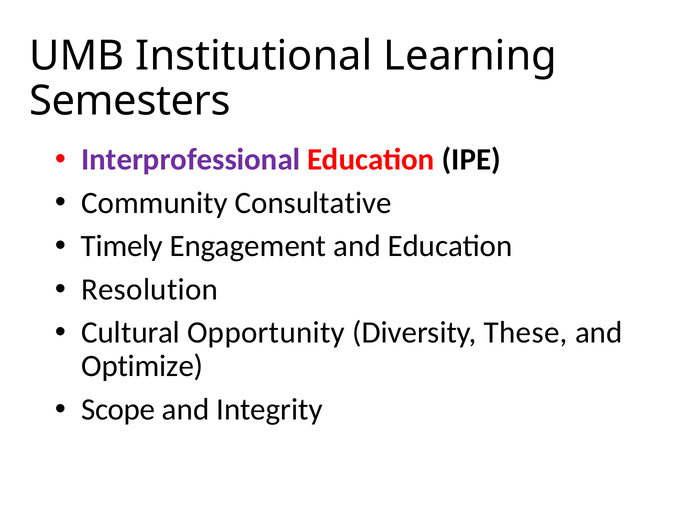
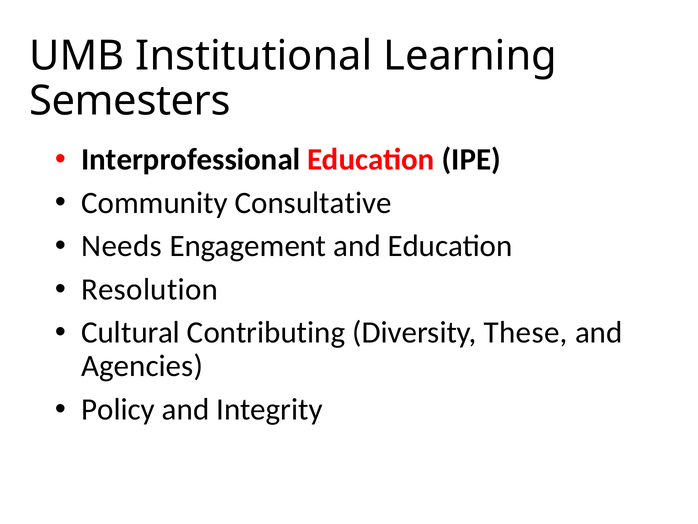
Interprofessional colour: purple -> black (191, 159)
Timely: Timely -> Needs (122, 246)
Opportunity: Opportunity -> Contributing (266, 332)
Optimize: Optimize -> Agencies (142, 366)
Scope: Scope -> Policy (118, 409)
